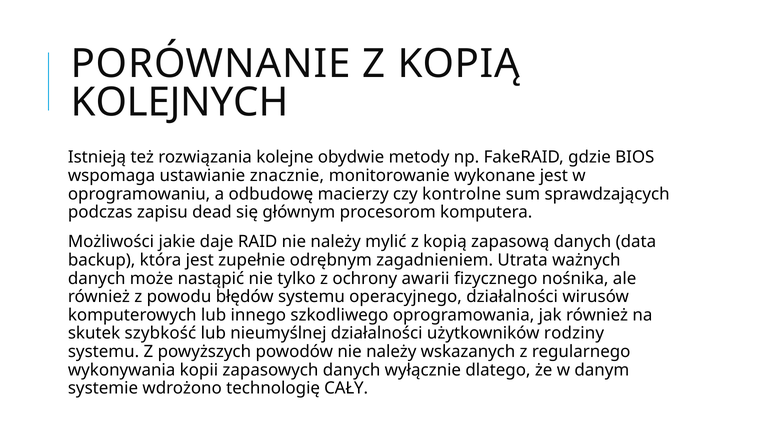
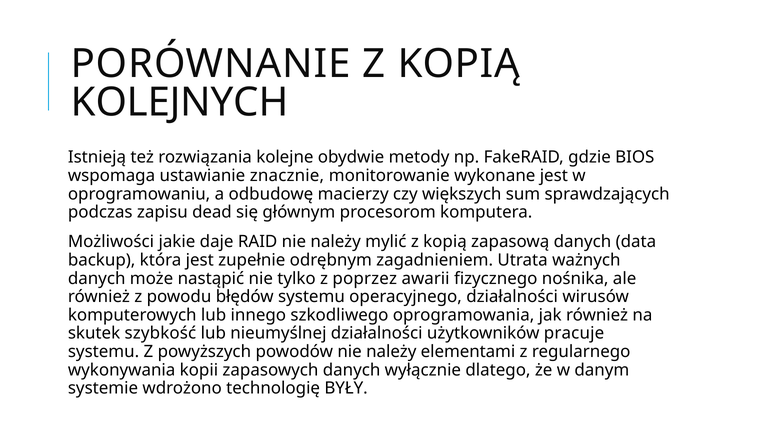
kontrolne: kontrolne -> większych (462, 194)
ochrony: ochrony -> poprzez (365, 278)
rodziny: rodziny -> pracuje (574, 333)
wskazanych: wskazanych -> elementami (468, 351)
CAŁY: CAŁY -> BYŁY (346, 388)
